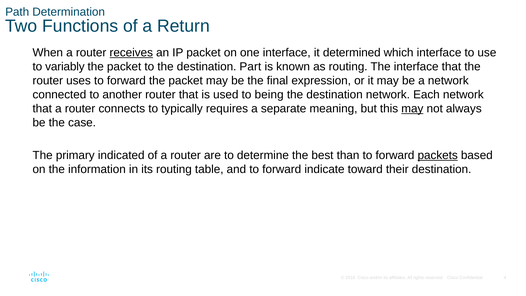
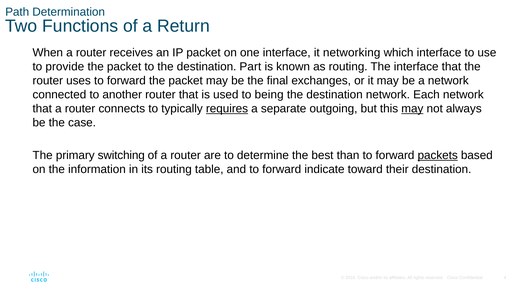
receives underline: present -> none (131, 53)
determined: determined -> networking (352, 53)
variably: variably -> provide (65, 67)
expression: expression -> exchanges (321, 81)
requires underline: none -> present (227, 109)
meaning: meaning -> outgoing (333, 109)
indicated: indicated -> switching (121, 155)
